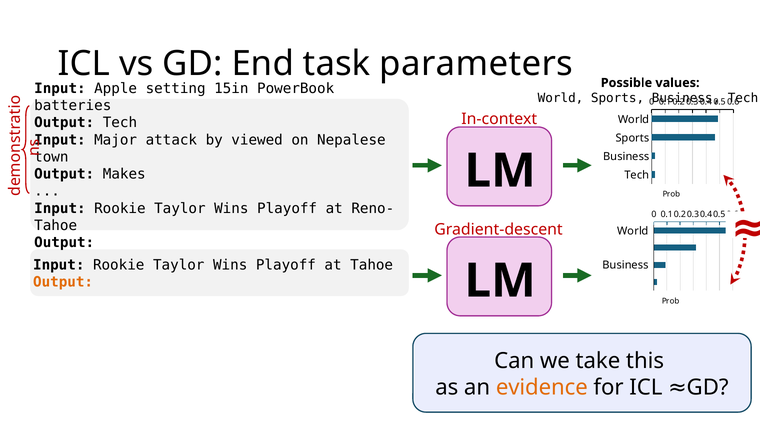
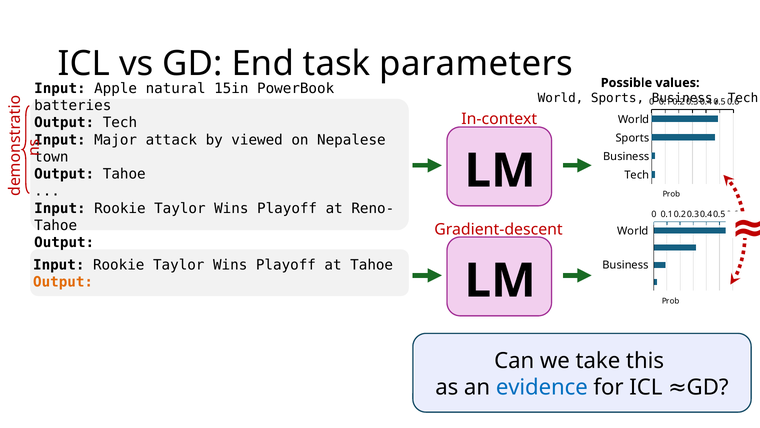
setting: setting -> natural (176, 88)
Output Makes: Makes -> Tahoe (124, 174)
evidence colour: orange -> blue (542, 387)
